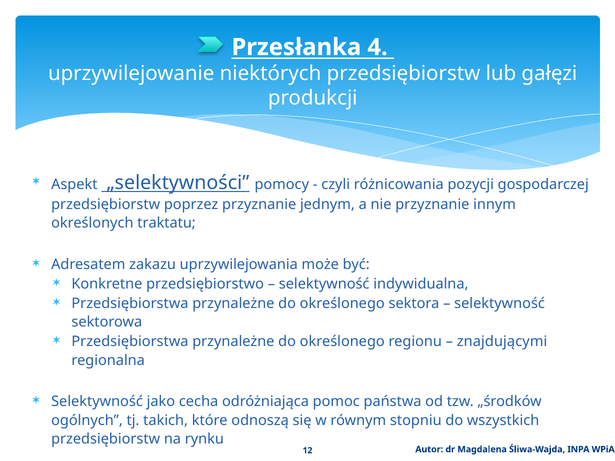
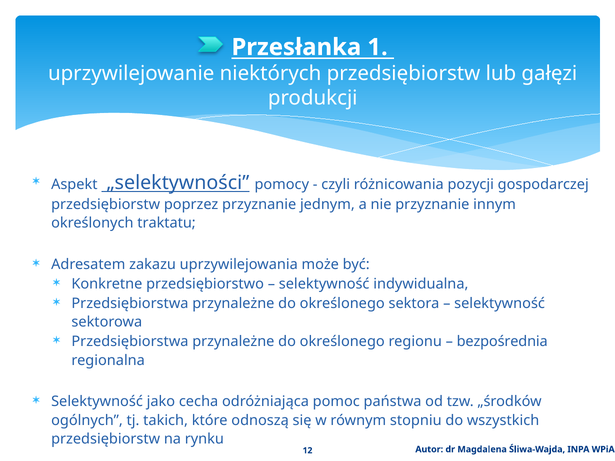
4: 4 -> 1 (378, 47)
znajdującymi: znajdującymi -> bezpośrednia (502, 342)
